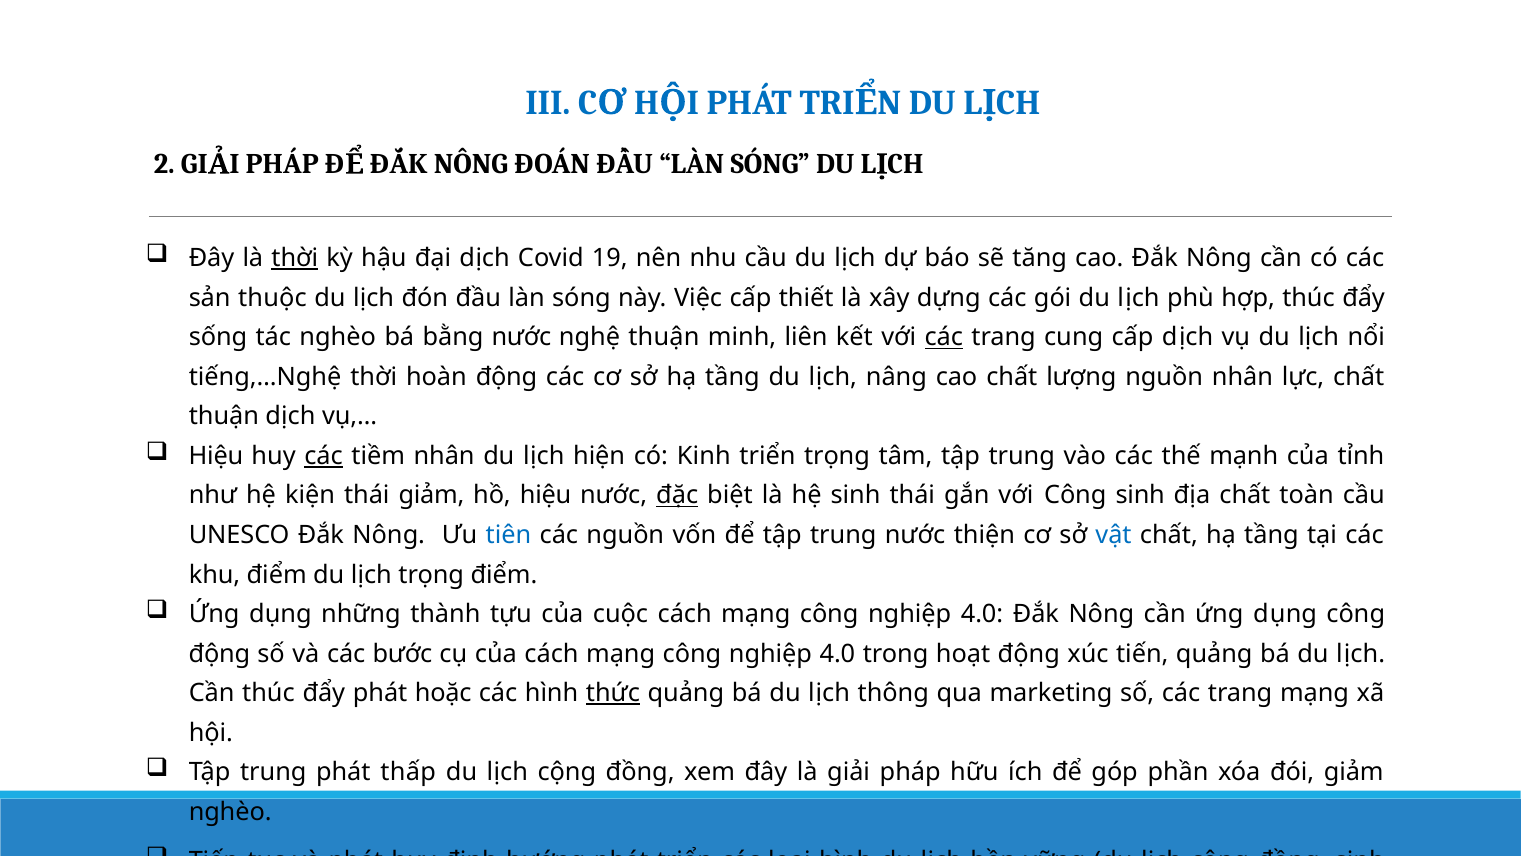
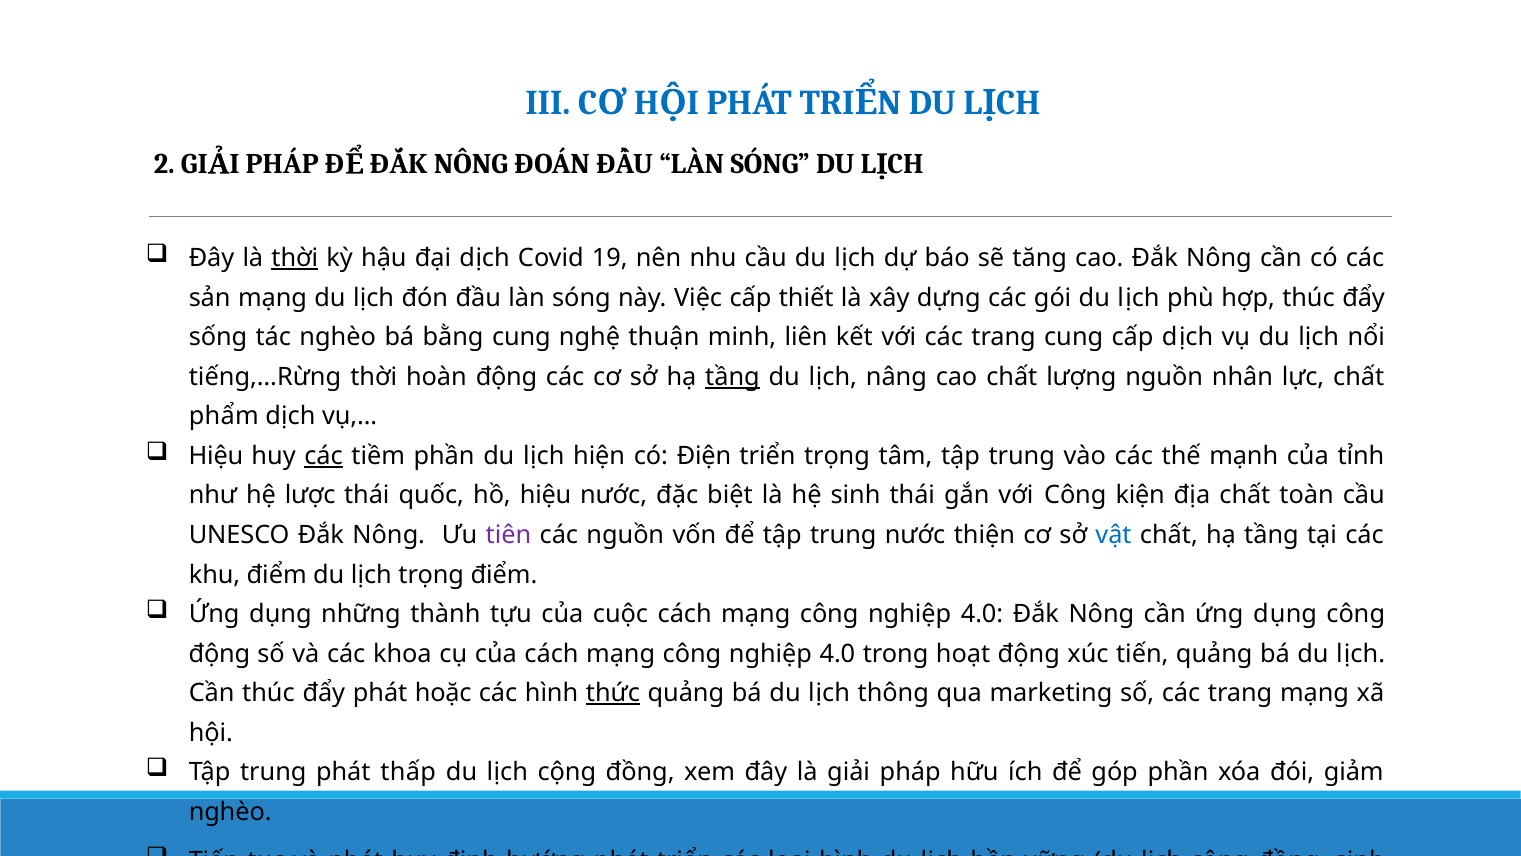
sản thuộc: thuộc -> mạng (273, 298)
bằng nước: nước -> cung (521, 337)
các underline: present -> none (944, 337)
tiếng,…Nghệ: tiếng,…Nghệ -> tiếng,…Rừng (265, 377)
tầng underline: none -> present (733, 377)
thuận: thuận -> phẩm (224, 416)
tiềm nhân: nhân -> phần (444, 456)
Kinh: Kinh -> Điện (704, 456)
kiện: kiện -> lược (310, 495)
thái giảm: giảm -> quốc (431, 495)
đặc underline: present -> none (677, 495)
Công sinh: sinh -> kiện (1140, 495)
tiên colour: blue -> purple (508, 535)
bước: bước -> khoa (402, 653)
